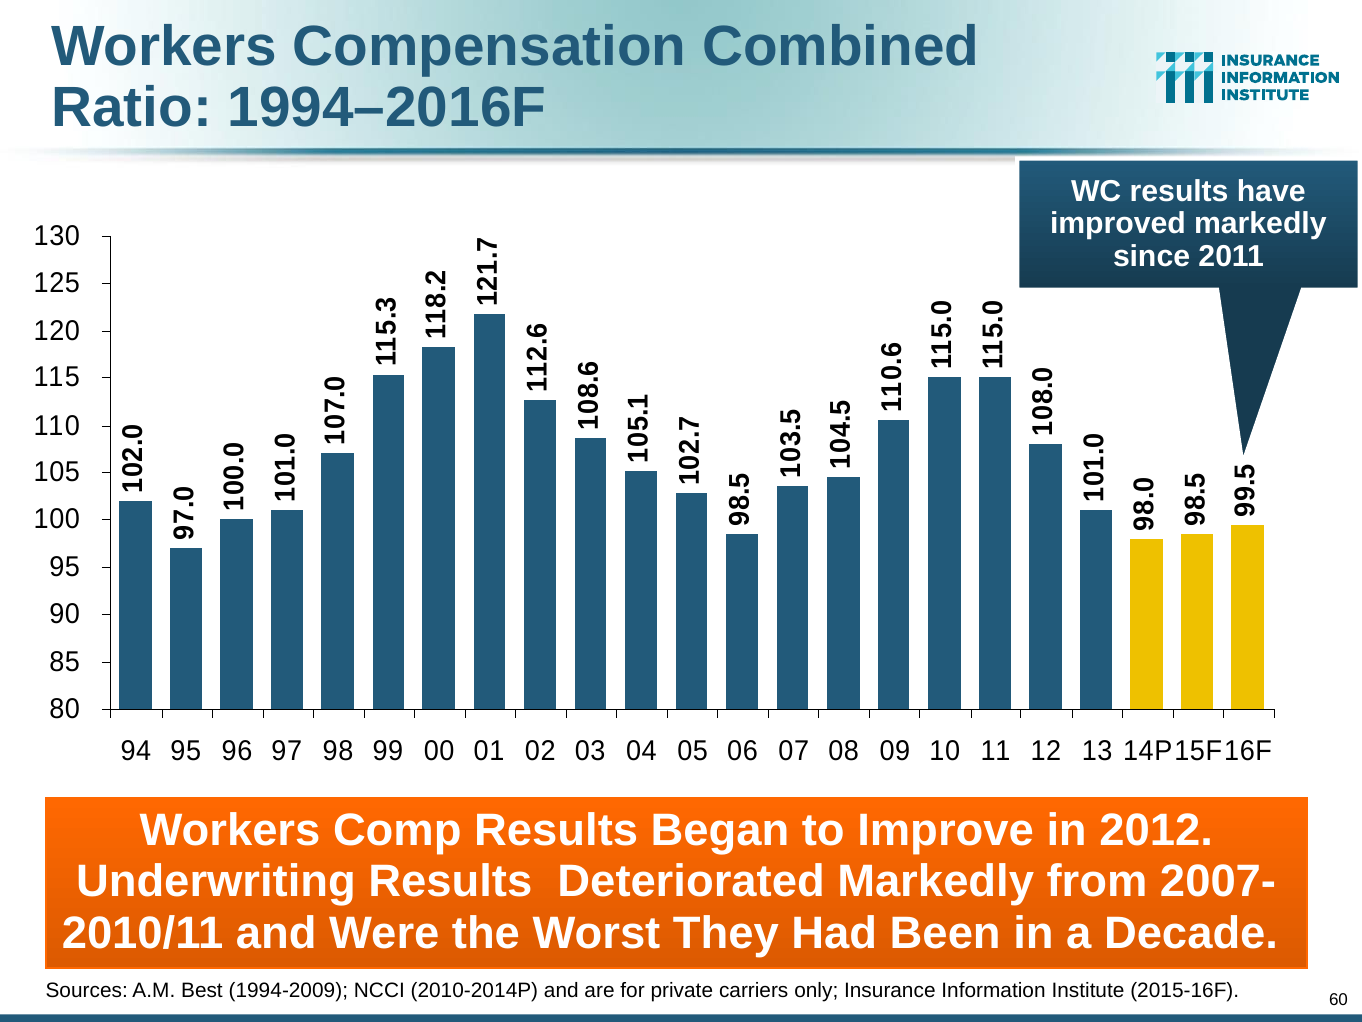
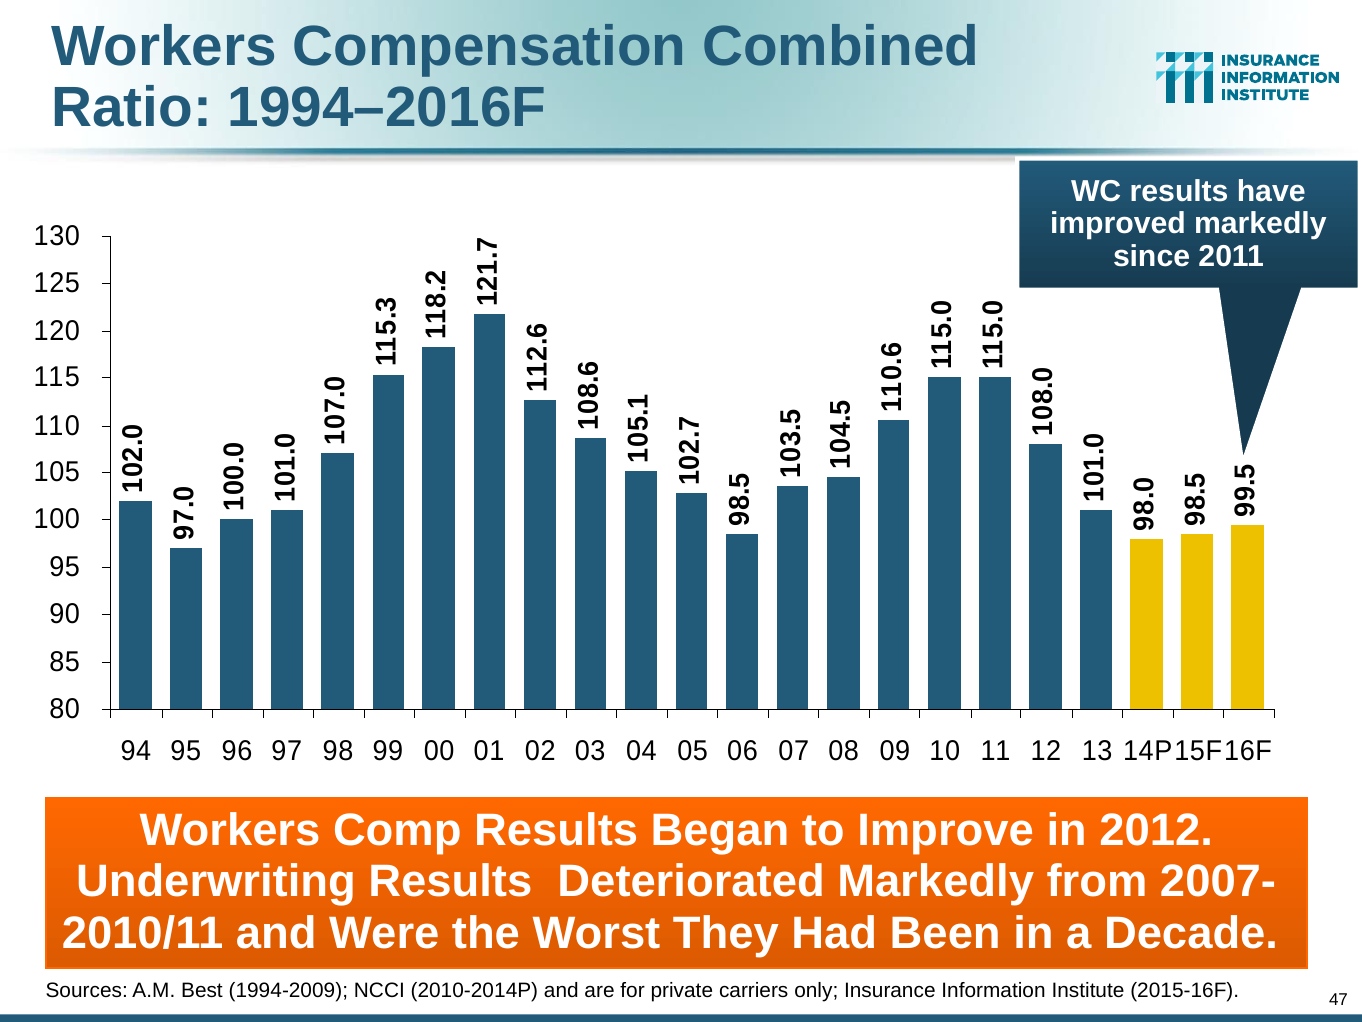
60: 60 -> 47 (1338, 1000)
